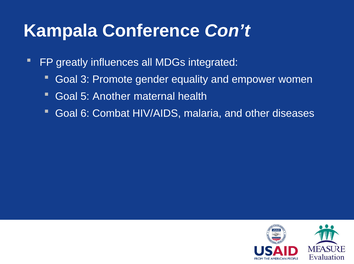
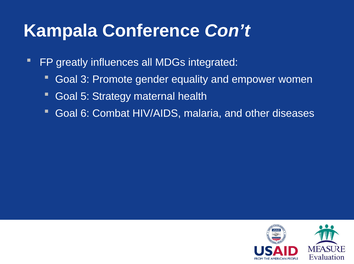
Another: Another -> Strategy (112, 97)
